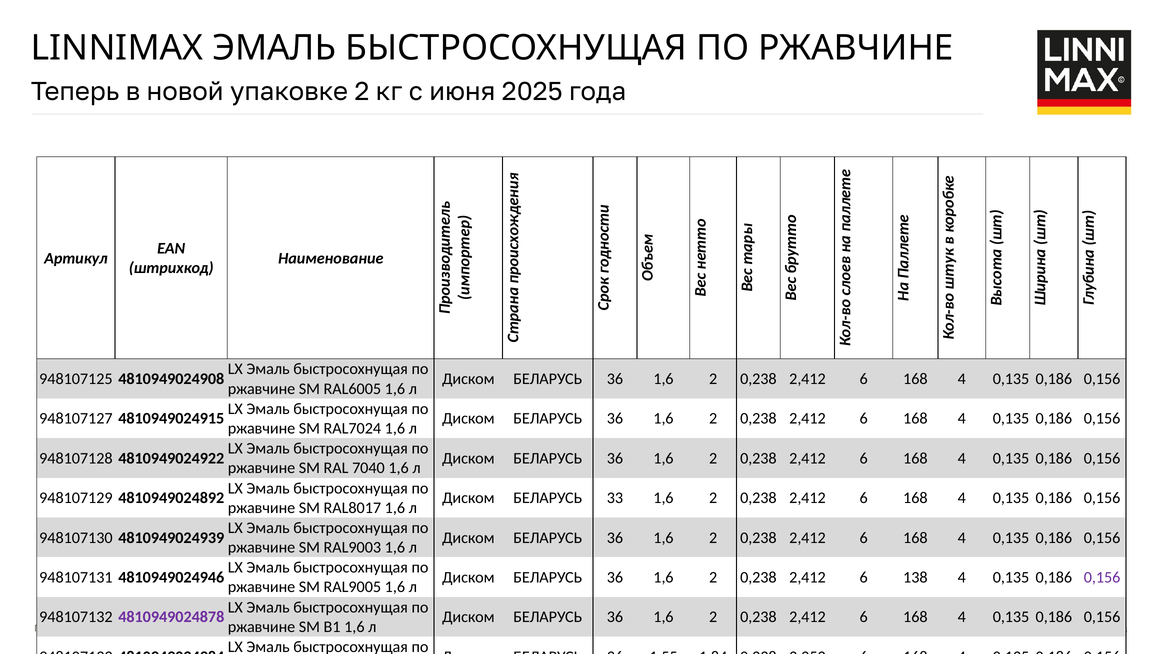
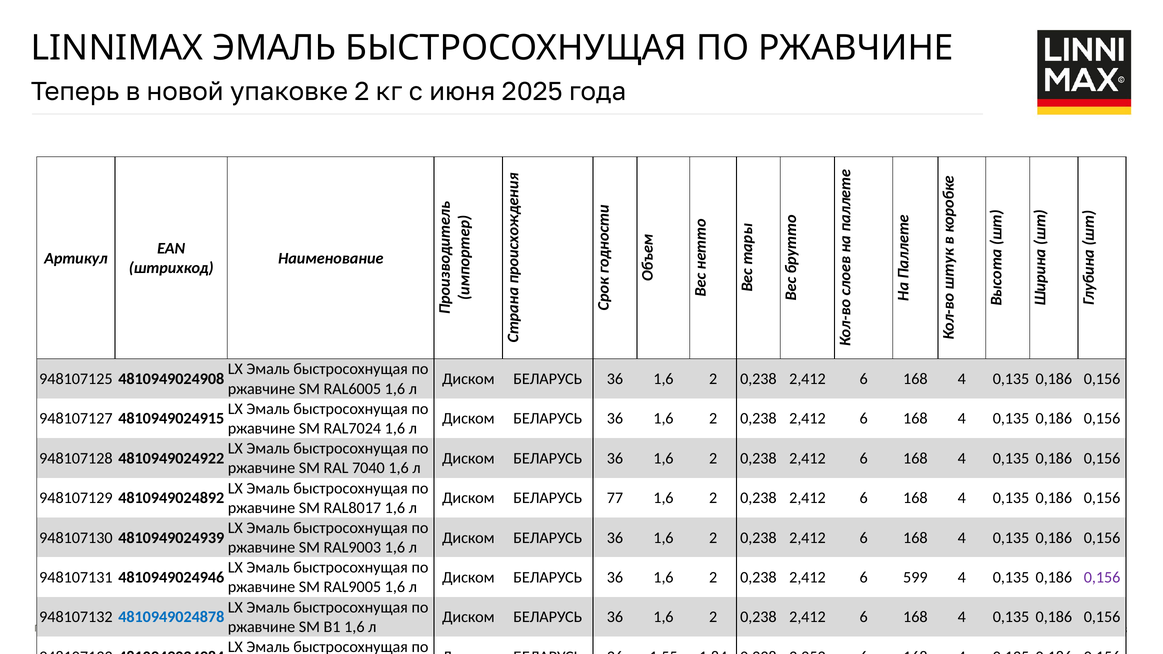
33: 33 -> 77 (615, 498)
138: 138 -> 599 (915, 578)
4810949024878 colour: purple -> blue (171, 617)
